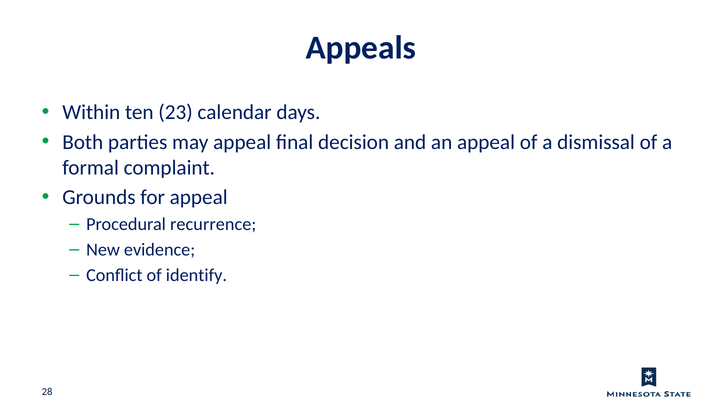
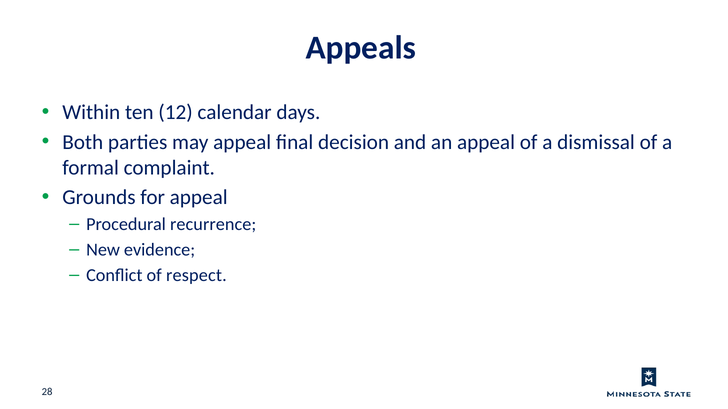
23: 23 -> 12 (176, 113)
identify: identify -> respect (196, 276)
